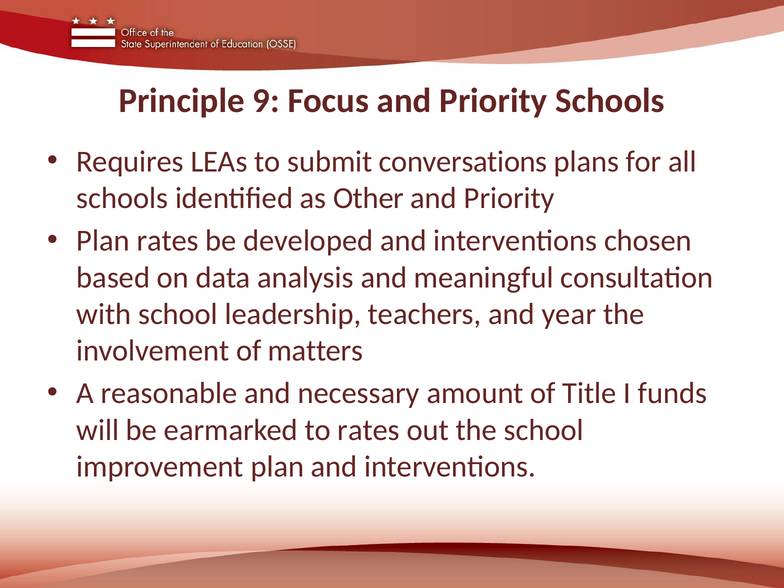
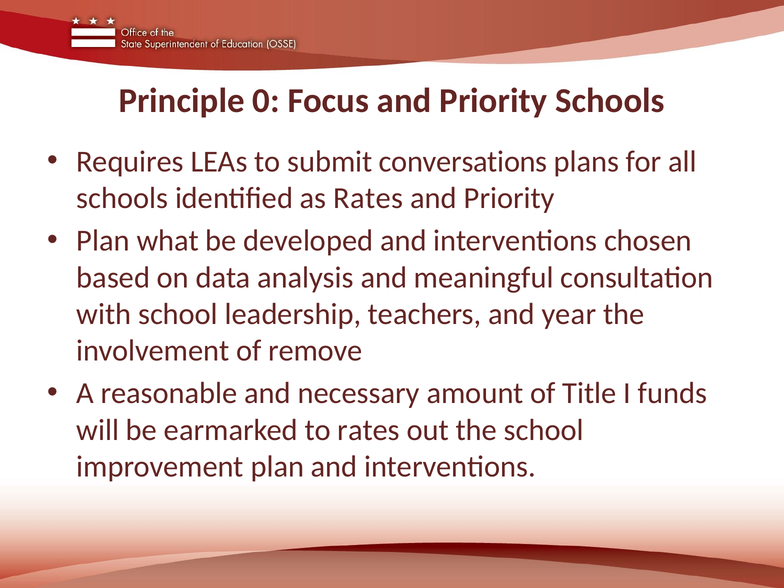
9: 9 -> 0 (266, 101)
as Other: Other -> Rates (368, 198)
Plan rates: rates -> what (168, 241)
matters: matters -> remove (315, 351)
